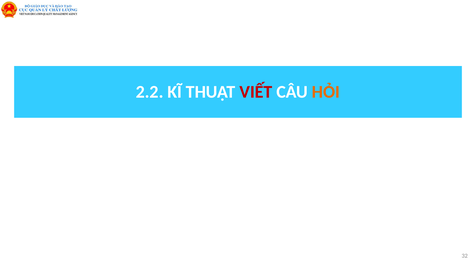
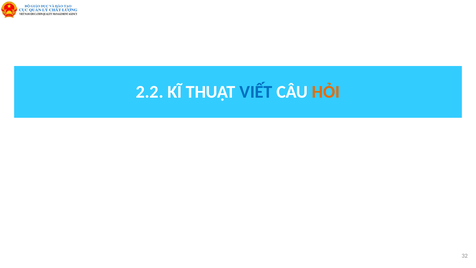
VIẾT colour: red -> blue (256, 92)
